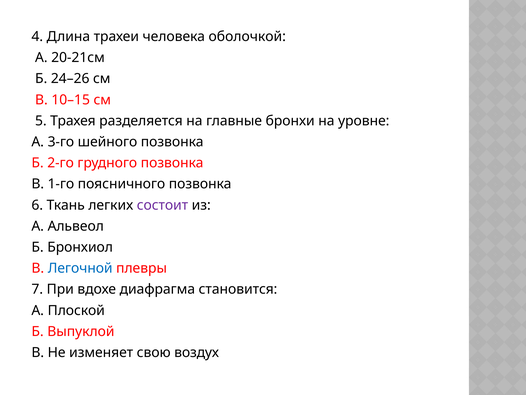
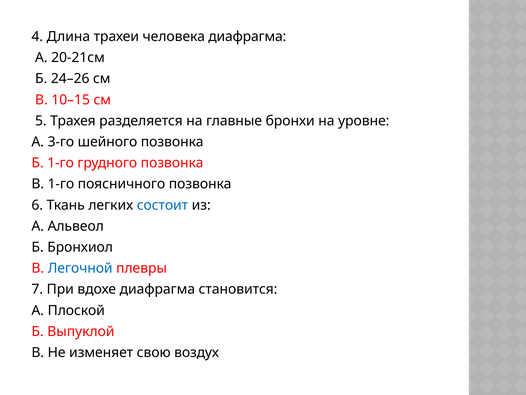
человека оболочкой: оболочкой -> диафрагма (247, 37)
Б 2-го: 2-го -> 1-го (61, 163)
состоит colour: purple -> blue (162, 205)
